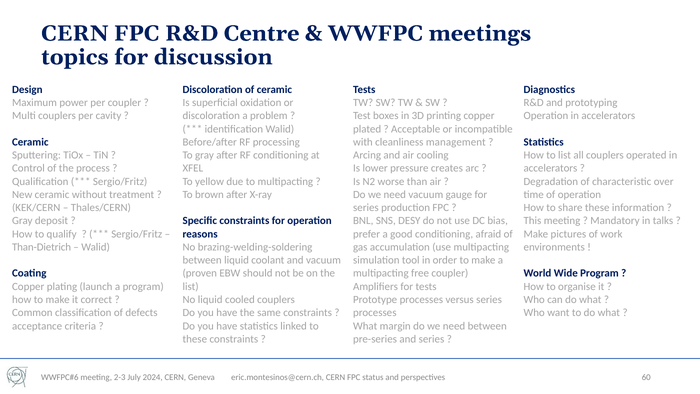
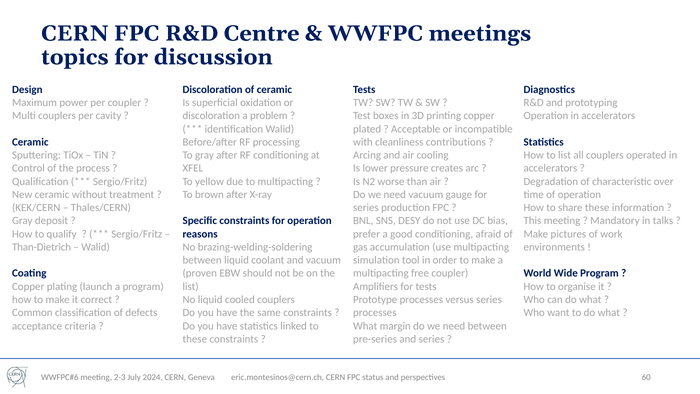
management: management -> contributions (456, 142)
